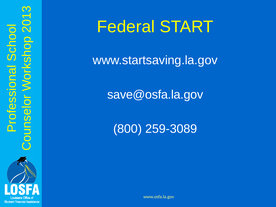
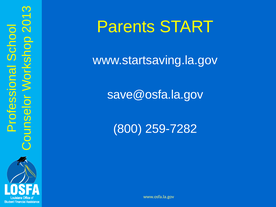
Federal: Federal -> Parents (126, 27)
259-3089: 259-3089 -> 259-7282 (171, 129)
